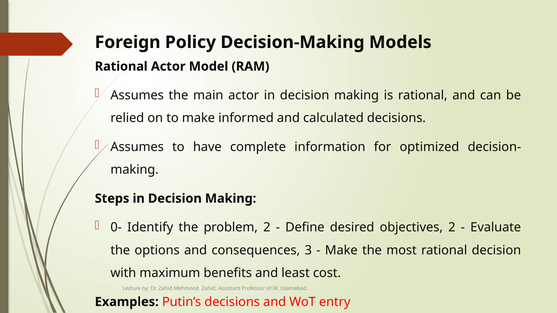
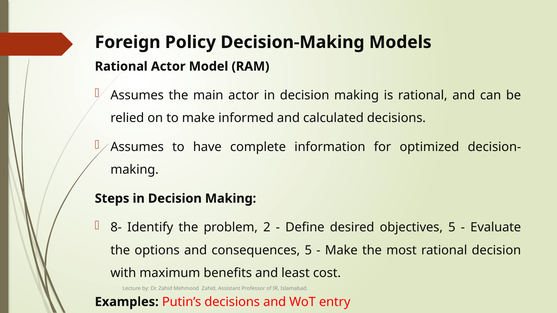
0-: 0- -> 8- (116, 227)
objectives 2: 2 -> 5 (452, 227)
consequences 3: 3 -> 5 (308, 250)
